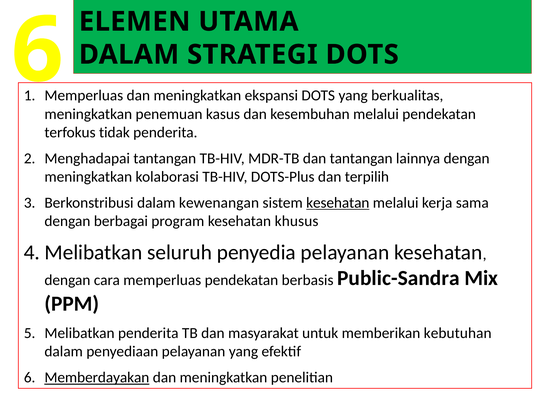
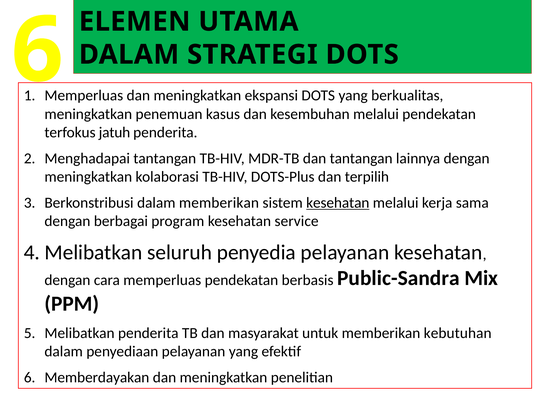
tidak: tidak -> jatuh (114, 132)
dalam kewenangan: kewenangan -> memberikan (219, 202)
khusus: khusus -> service (297, 221)
Memberdayakan underline: present -> none (97, 377)
